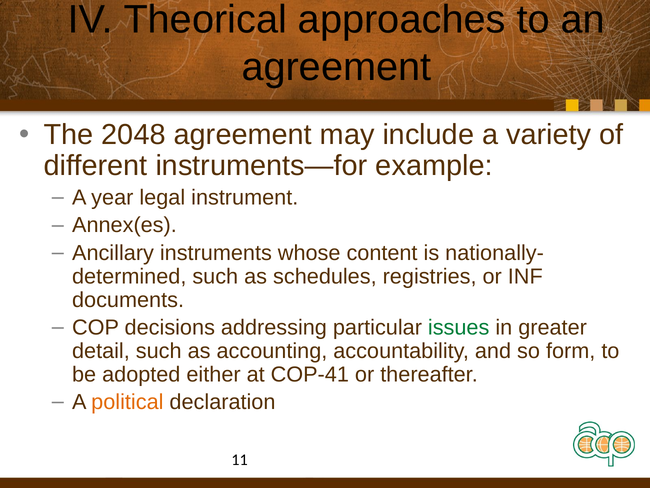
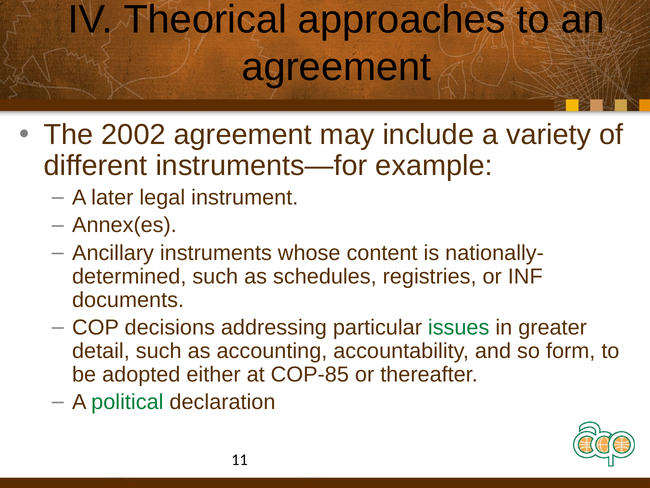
2048: 2048 -> 2002 (134, 134)
year: year -> later (112, 197)
COP-41: COP-41 -> COP-85 (310, 374)
political colour: orange -> green (127, 402)
